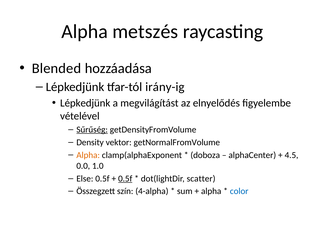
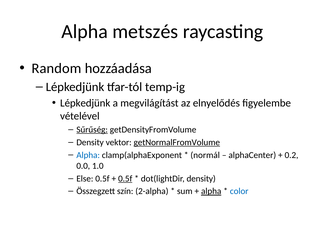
Blended: Blended -> Random (57, 68)
irány-ig: irány-ig -> temp-ig (165, 87)
getNormalFromVolume underline: none -> present (177, 142)
Alpha colour: orange -> blue (88, 155)
doboza: doboza -> normál (205, 155)
4.5: 4.5 -> 0.2 (292, 155)
dot(lightDir scatter: scatter -> density (201, 178)
4-alpha: 4-alpha -> 2-alpha (152, 191)
alpha underline: none -> present (211, 191)
